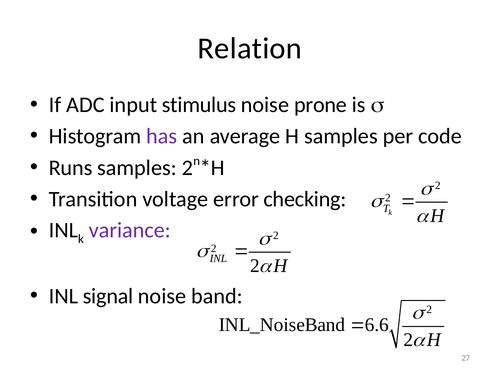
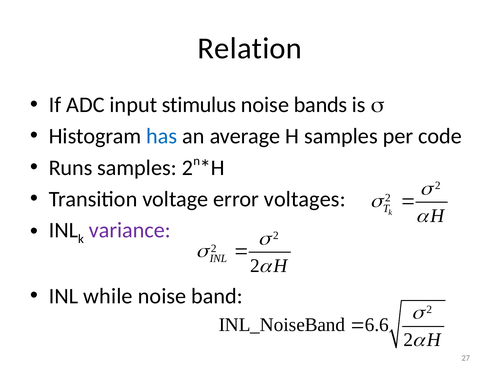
prone: prone -> bands (321, 105)
has colour: purple -> blue (162, 136)
checking: checking -> voltages (305, 199)
signal: signal -> while (108, 296)
